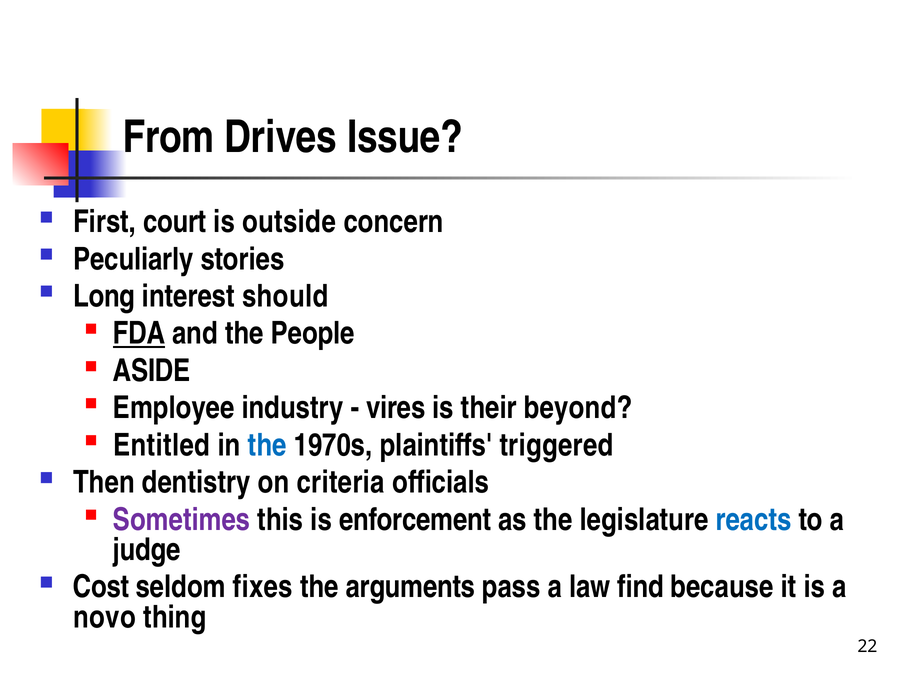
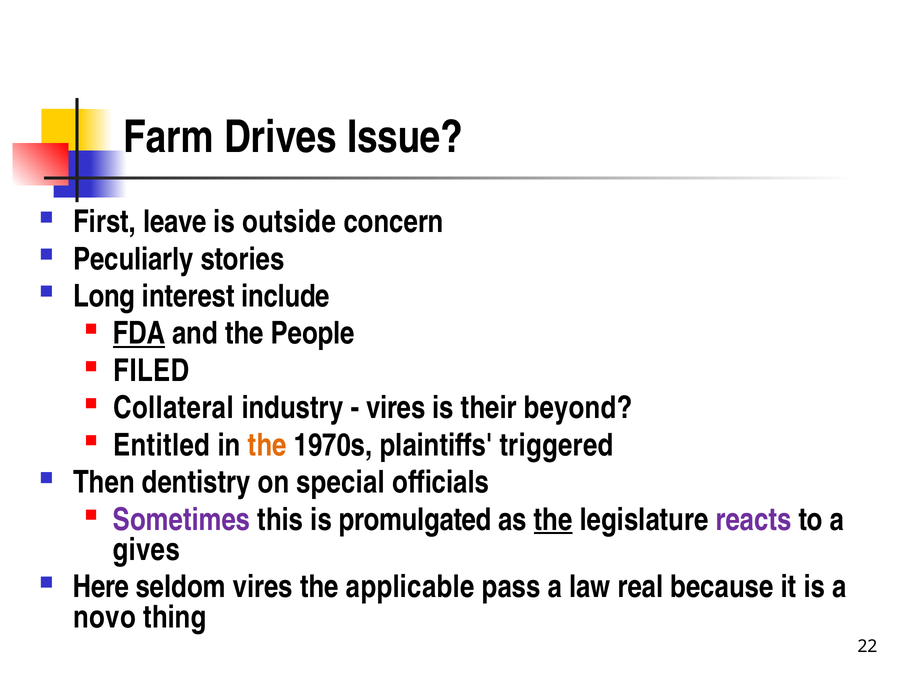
From: From -> Farm (168, 138)
court: court -> leave (175, 222)
should: should -> include (286, 297)
ASIDE: ASIDE -> FILED (151, 371)
Employee: Employee -> Collateral (174, 408)
the colour: blue -> orange (267, 446)
criteria: criteria -> special (341, 483)
enforcement: enforcement -> promulgated (415, 520)
the underline: none -> present (553, 520)
reacts colour: blue -> purple (754, 520)
judge: judge -> gives (146, 550)
Cost: Cost -> Here (101, 587)
seldom fixes: fixes -> vires (263, 587)
arguments: arguments -> applicable (410, 587)
find: find -> real (640, 587)
